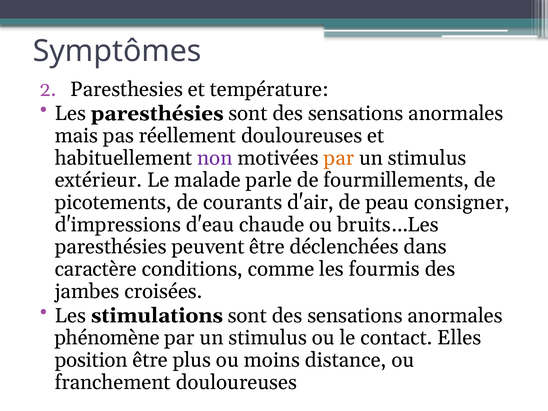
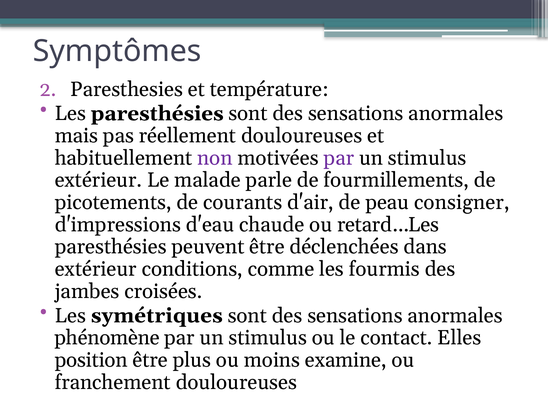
par colour: orange -> purple (339, 158)
bruits…Les: bruits…Les -> retard…Les (388, 225)
caractère: caractère -> extérieur (96, 269)
stimulations: stimulations -> symétriques (157, 316)
distance: distance -> examine (346, 360)
